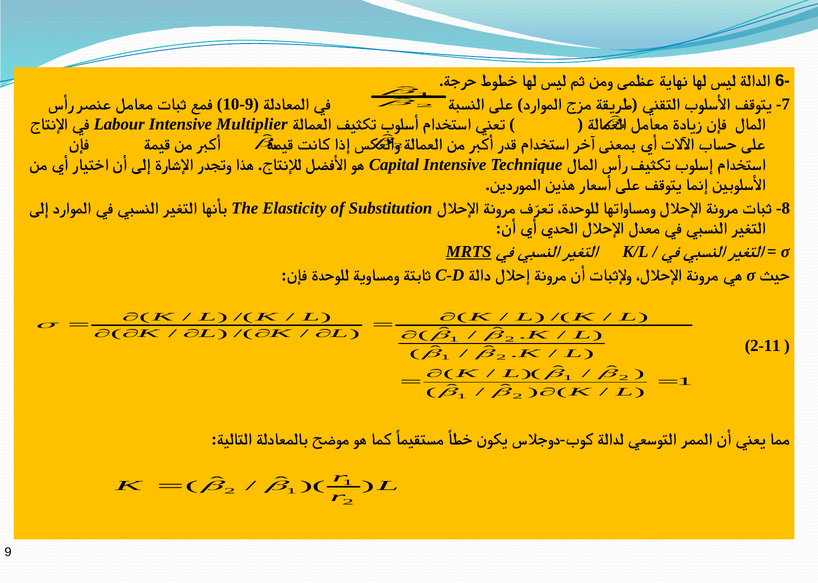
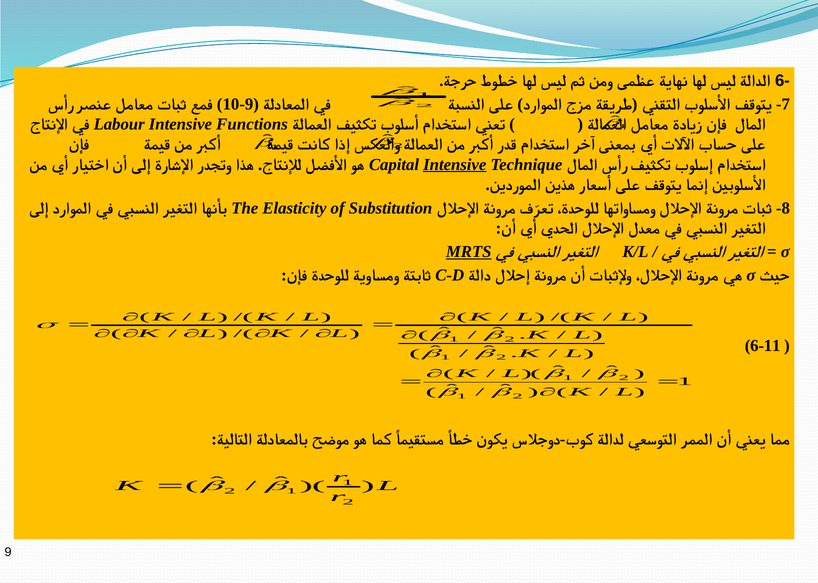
Multiplier: Multiplier -> Functions (252, 124)
Intensive underline: none -> present (455, 164)
2-11: 2-11 -> 6-11 (765, 345)
